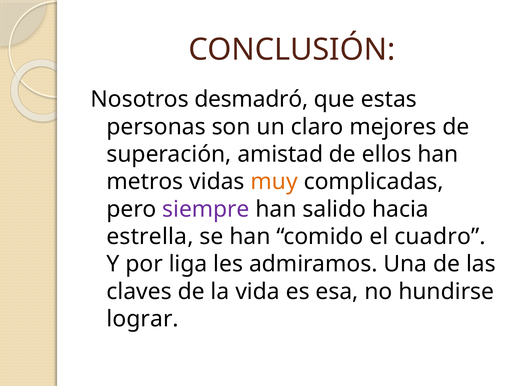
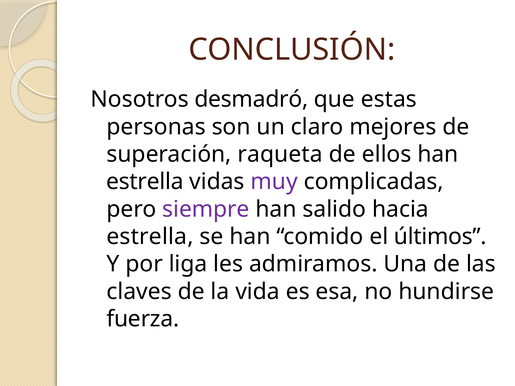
amistad: amistad -> raqueta (280, 154)
metros: metros -> estrella (145, 182)
muy colour: orange -> purple (274, 182)
cuadro: cuadro -> últimos (440, 237)
lograr: lograr -> fuerza (143, 319)
